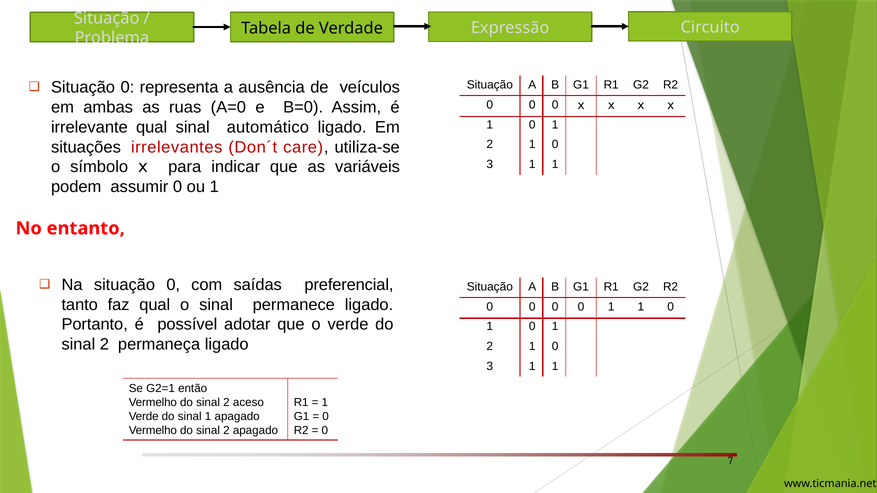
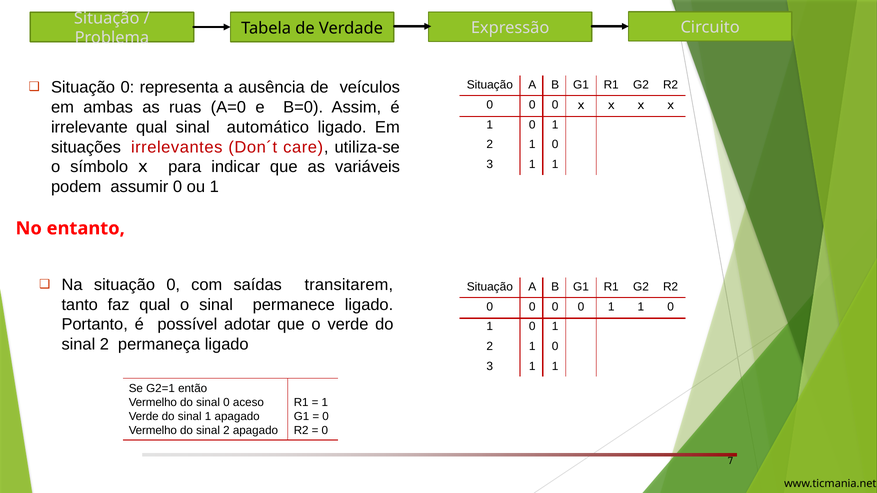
preferencial: preferencial -> transitarem (349, 285)
2: 2 -> 0 (226, 403)
